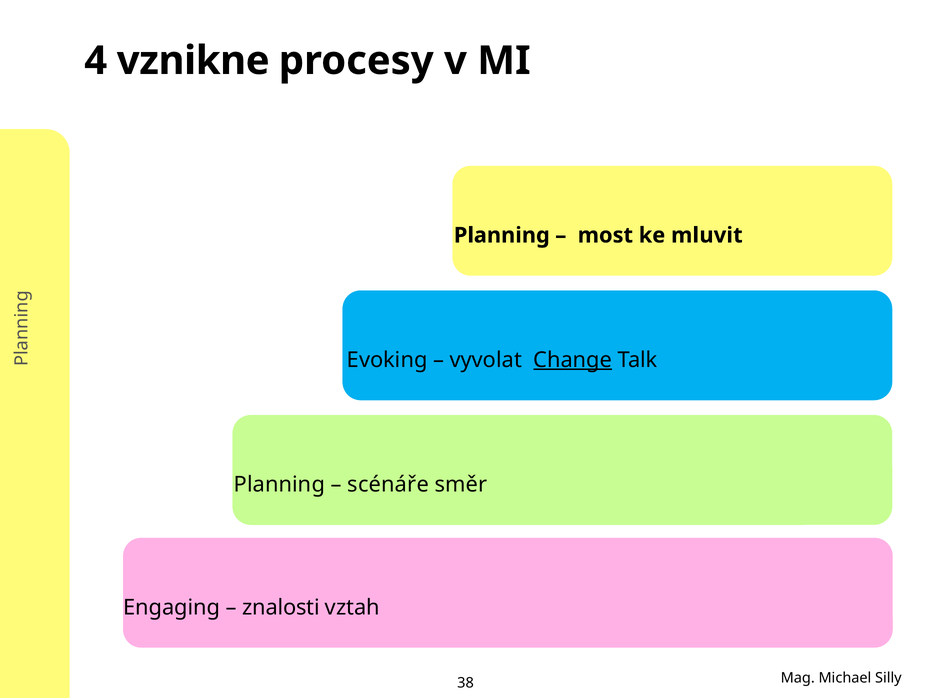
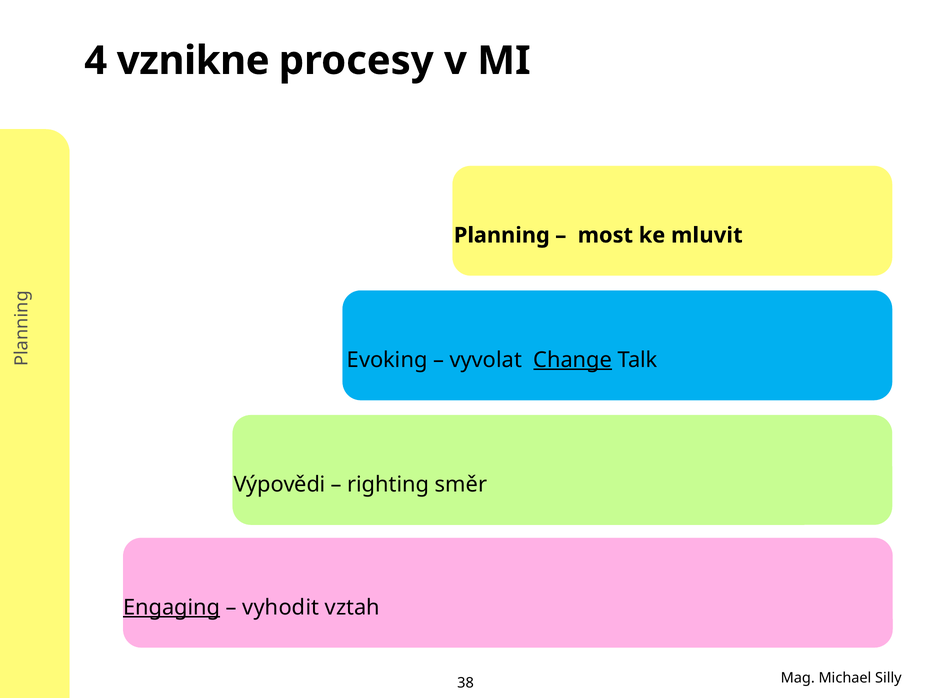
Planning: Planning -> Výpovědi (280, 485)
scénáře: scénáře -> righting (388, 485)
Engaging underline: none -> present (172, 608)
znalosti: znalosti -> vyhodit (281, 608)
